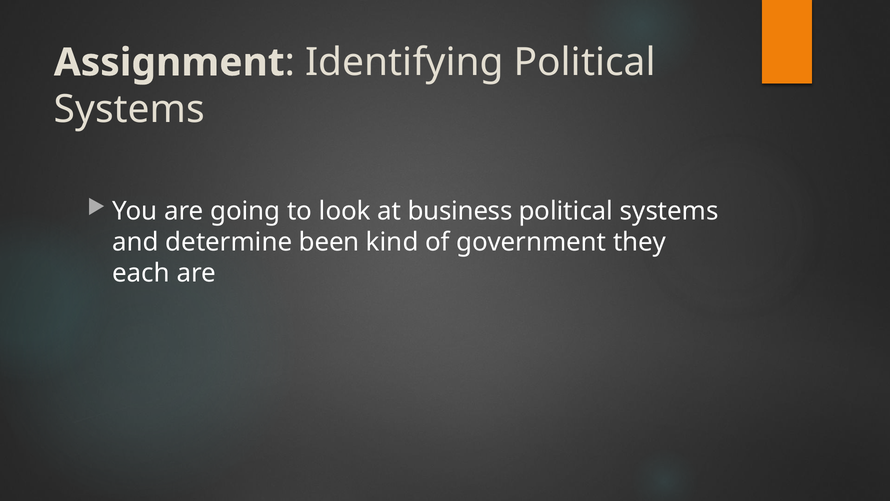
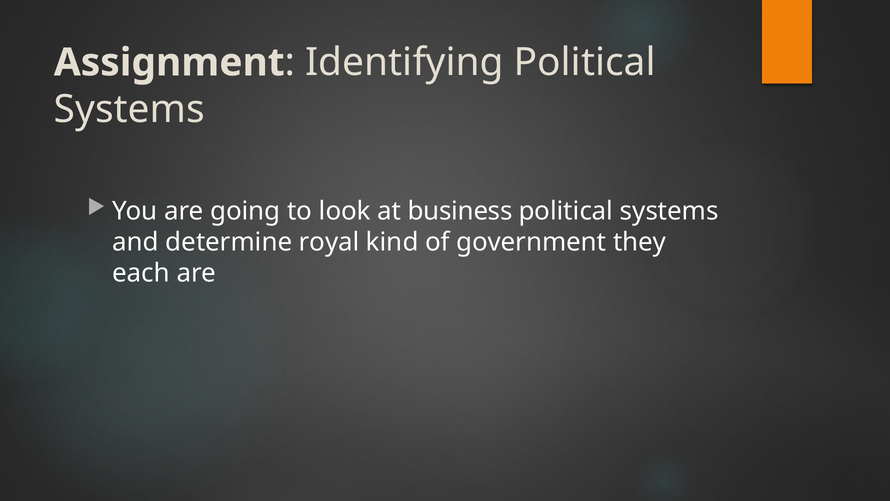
been: been -> royal (329, 242)
